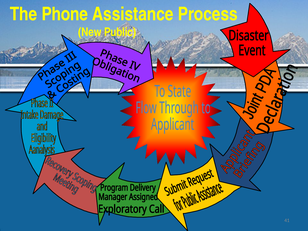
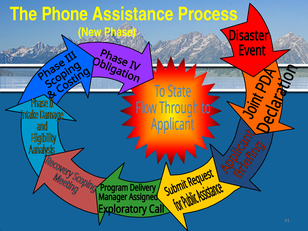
Public: Public -> Phase (120, 32)
